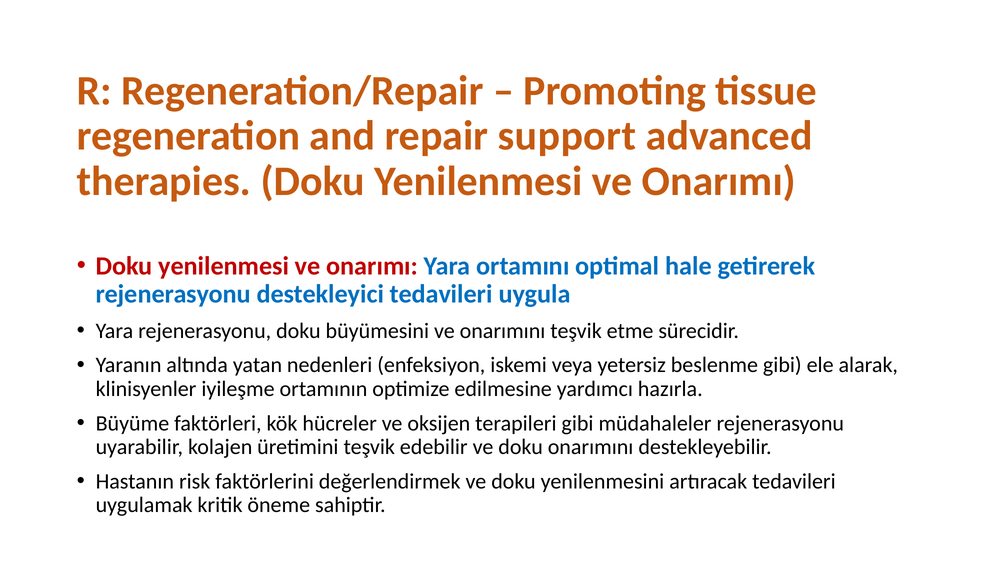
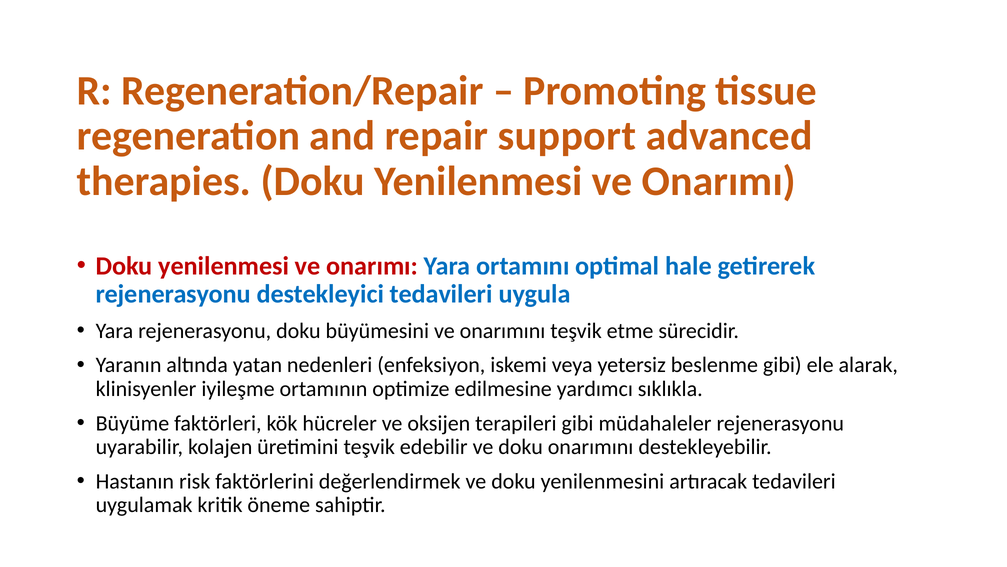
hazırla: hazırla -> sıklıkla (670, 389)
